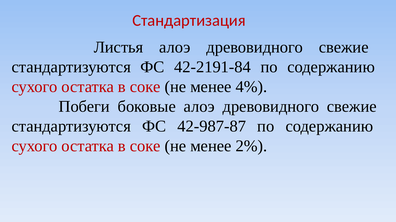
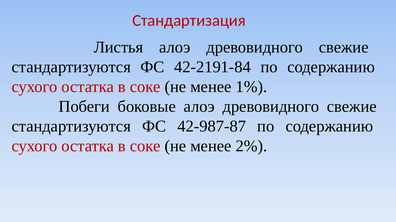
4%: 4% -> 1% (251, 87)
